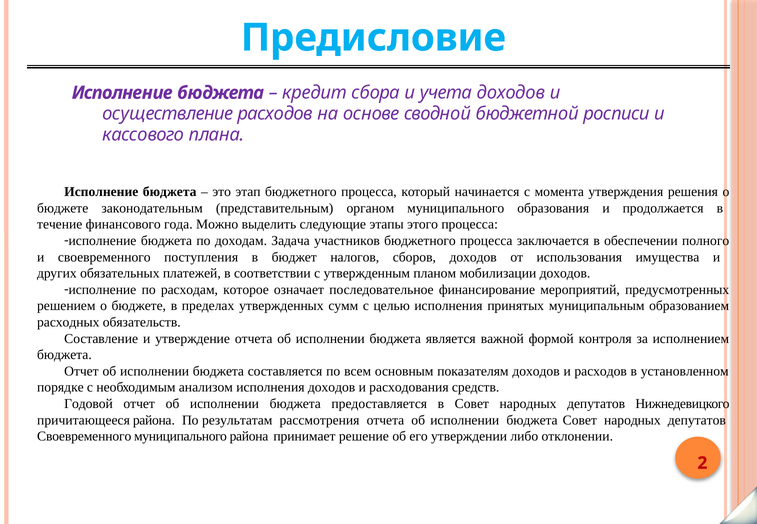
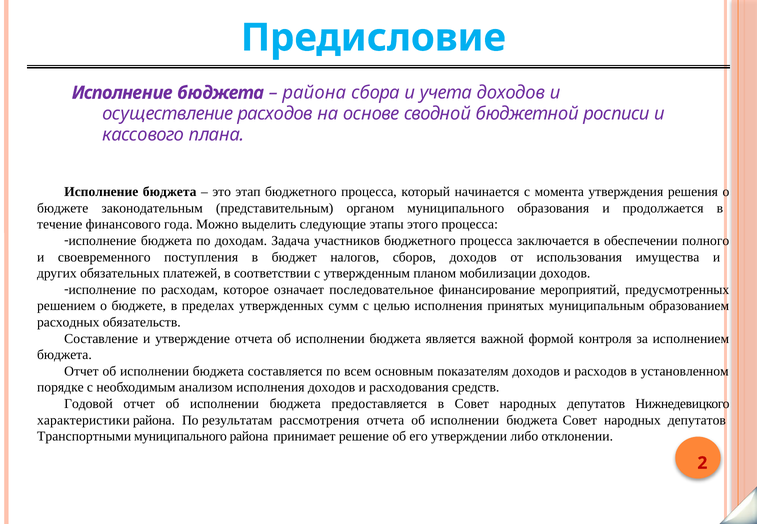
кредит: кредит -> района (314, 93)
причитающееся: причитающееся -> характеристики (83, 420)
Своевременного: Своевременного -> Транспортными (84, 437)
